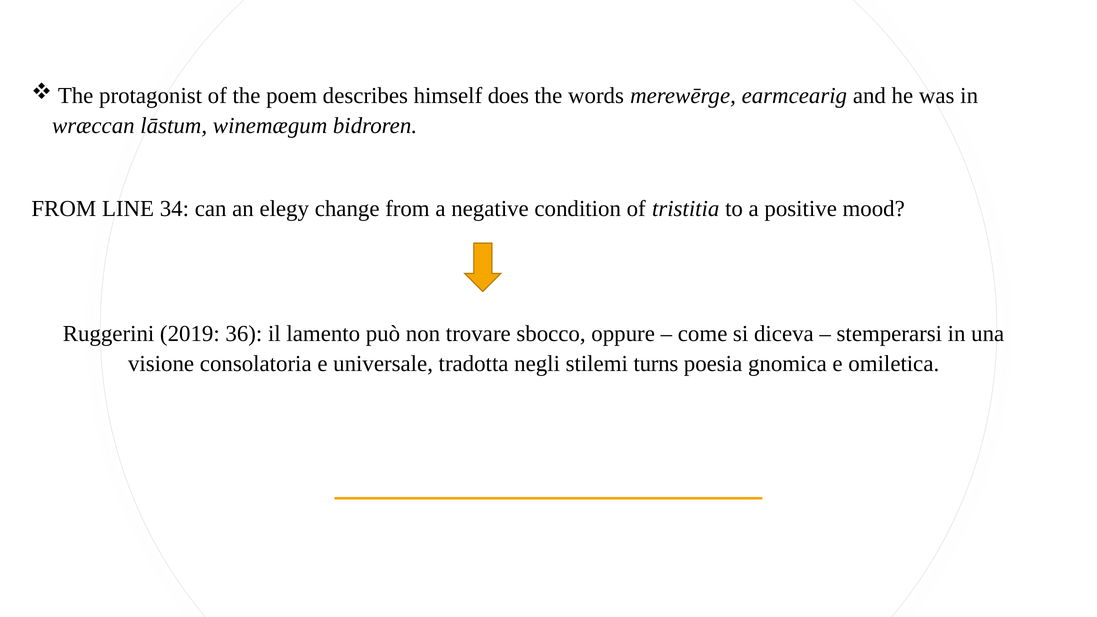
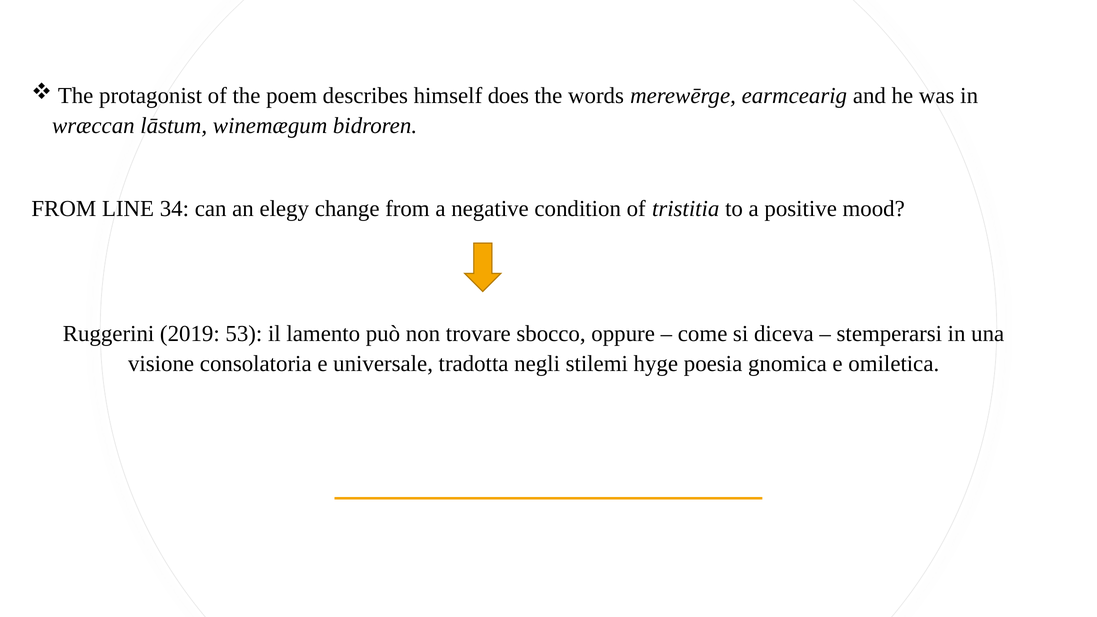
36: 36 -> 53 (244, 334)
turns: turns -> hyge (656, 364)
